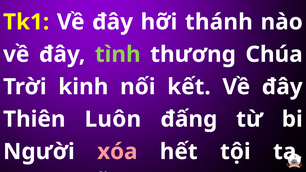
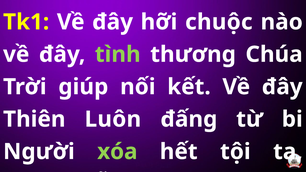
thánh: thánh -> chuộc (219, 22)
kinh: kinh -> giúp (83, 87)
xóa colour: pink -> light green (117, 152)
